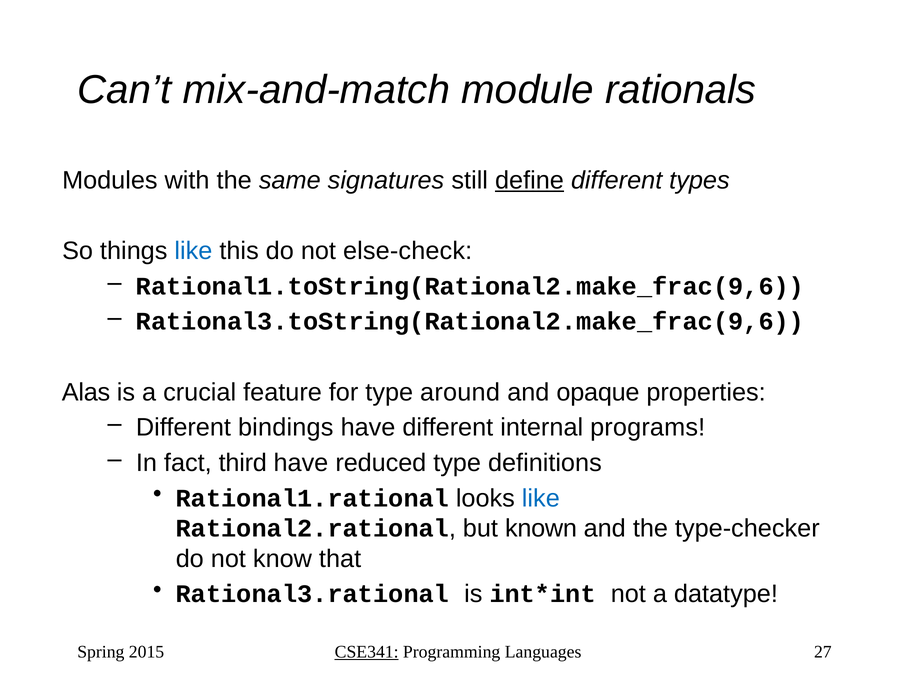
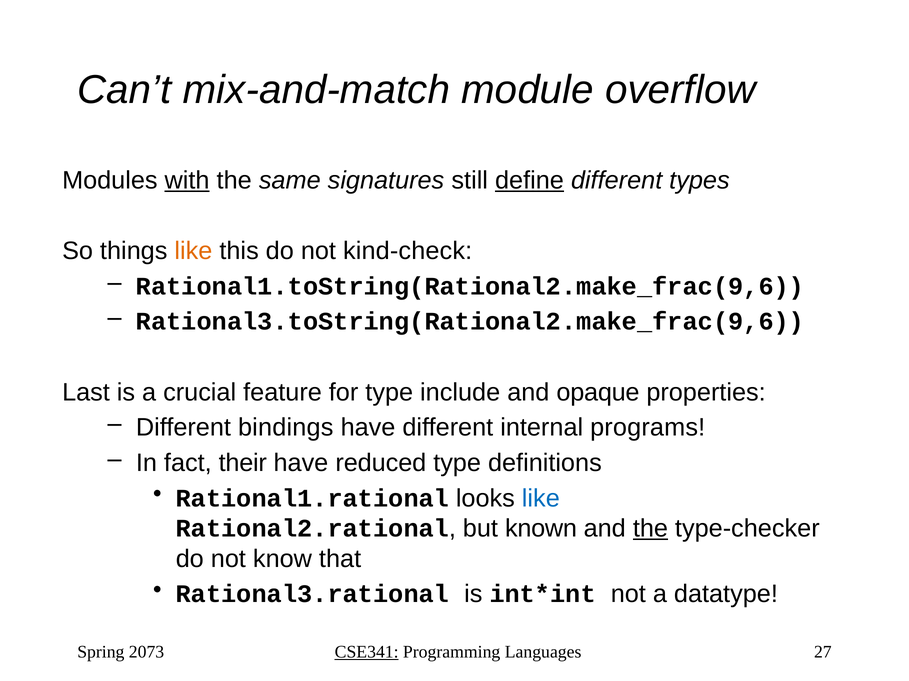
rationals: rationals -> overflow (680, 90)
with underline: none -> present (187, 181)
like colour: blue -> orange (193, 251)
else-check: else-check -> kind-check (408, 251)
Alas: Alas -> Last (86, 393)
around: around -> include (460, 393)
third: third -> their (243, 463)
the underline: none -> present (650, 529)
2015: 2015 -> 2073 (147, 653)
